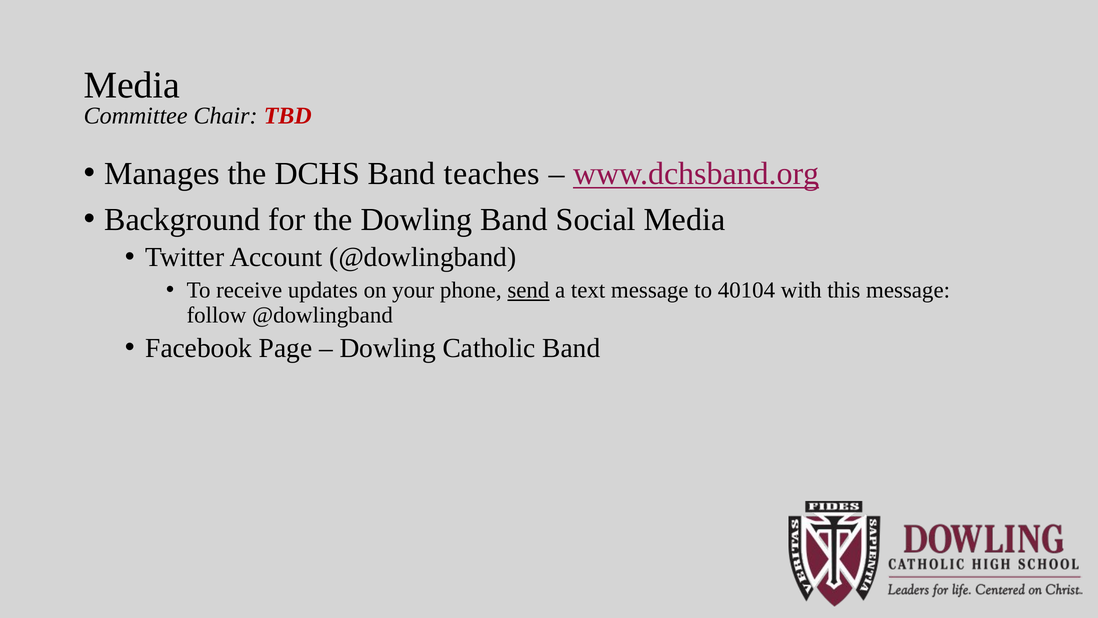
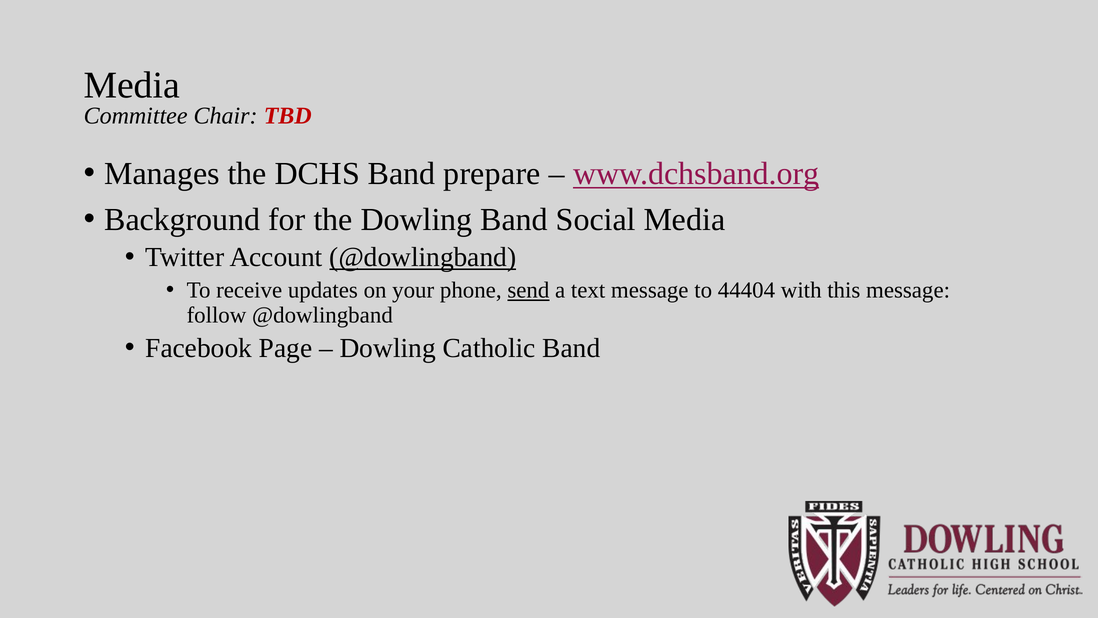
teaches: teaches -> prepare (492, 173)
@dowlingband underline: none -> present (423, 257)
40104: 40104 -> 44404 (746, 290)
